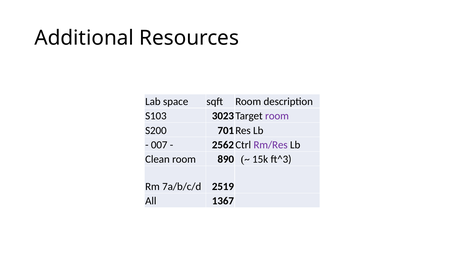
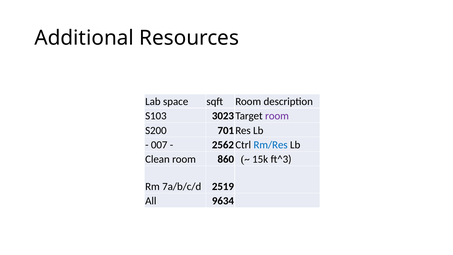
Rm/Res colour: purple -> blue (271, 145)
890: 890 -> 860 (226, 159)
1367: 1367 -> 9634 (223, 201)
